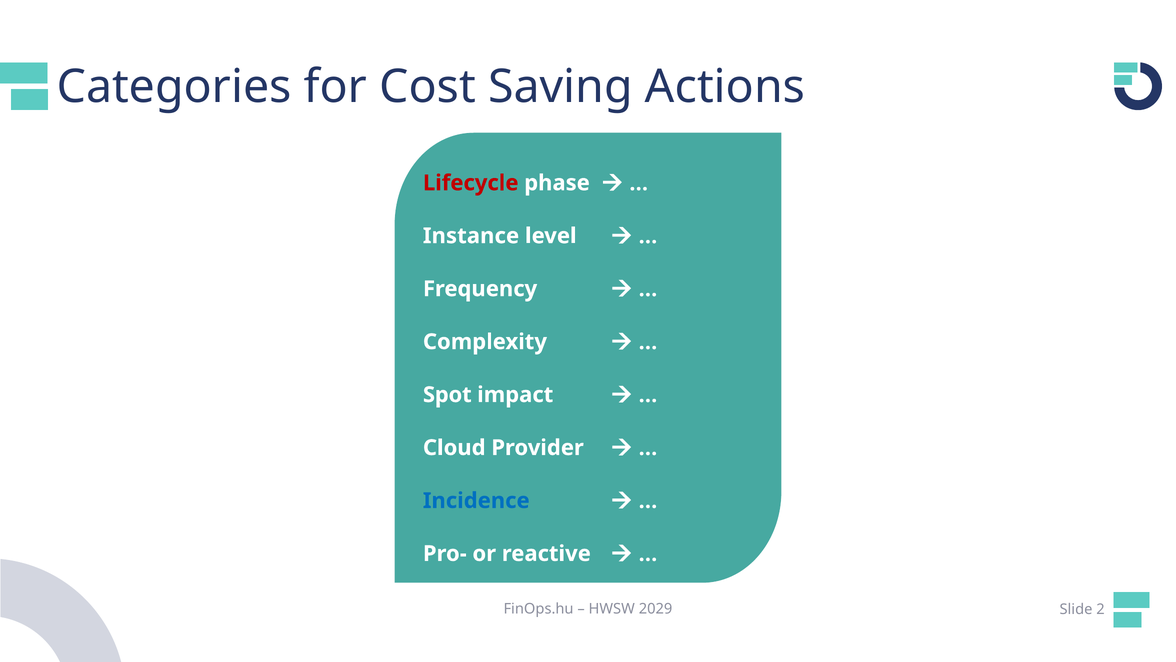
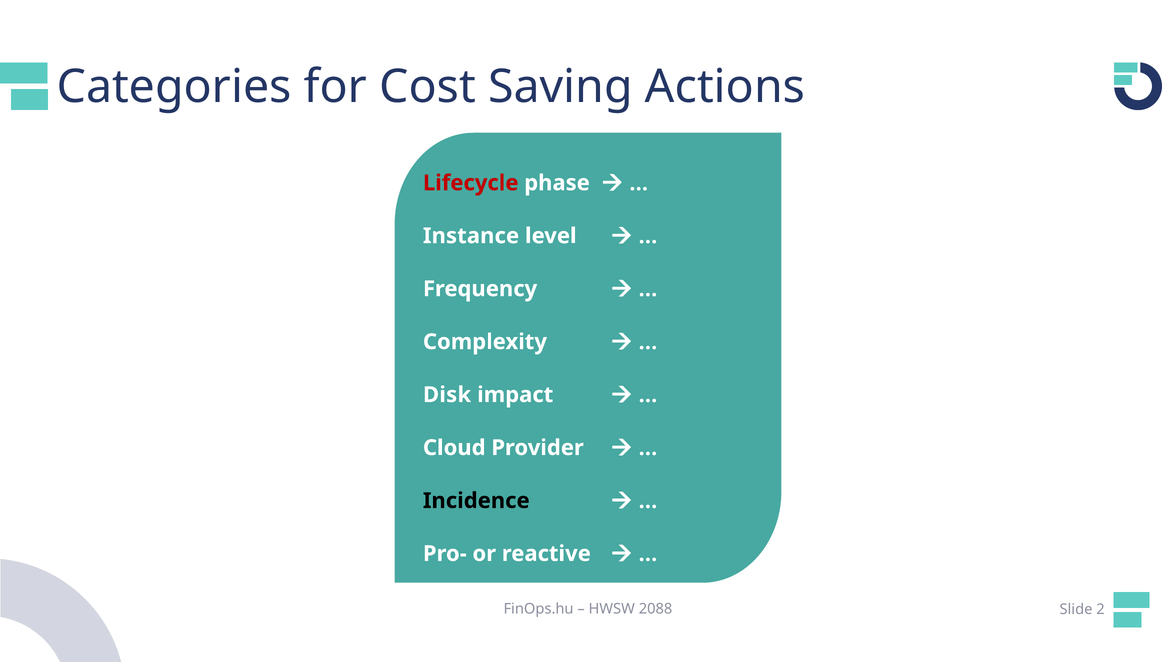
Spot: Spot -> Disk (447, 395)
Incidence colour: blue -> black (476, 500)
2029: 2029 -> 2088 (656, 609)
